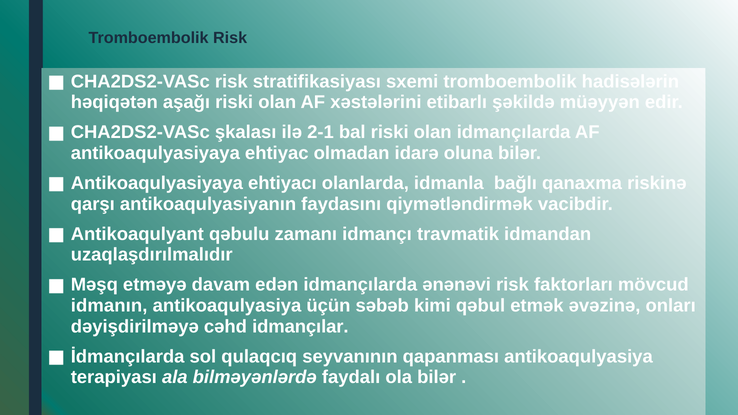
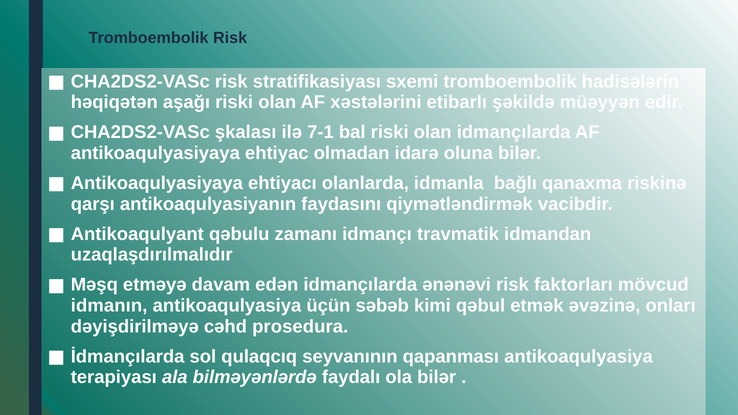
2-1: 2-1 -> 7-1 (320, 132)
idmançılar: idmançılar -> prosedura (300, 327)
